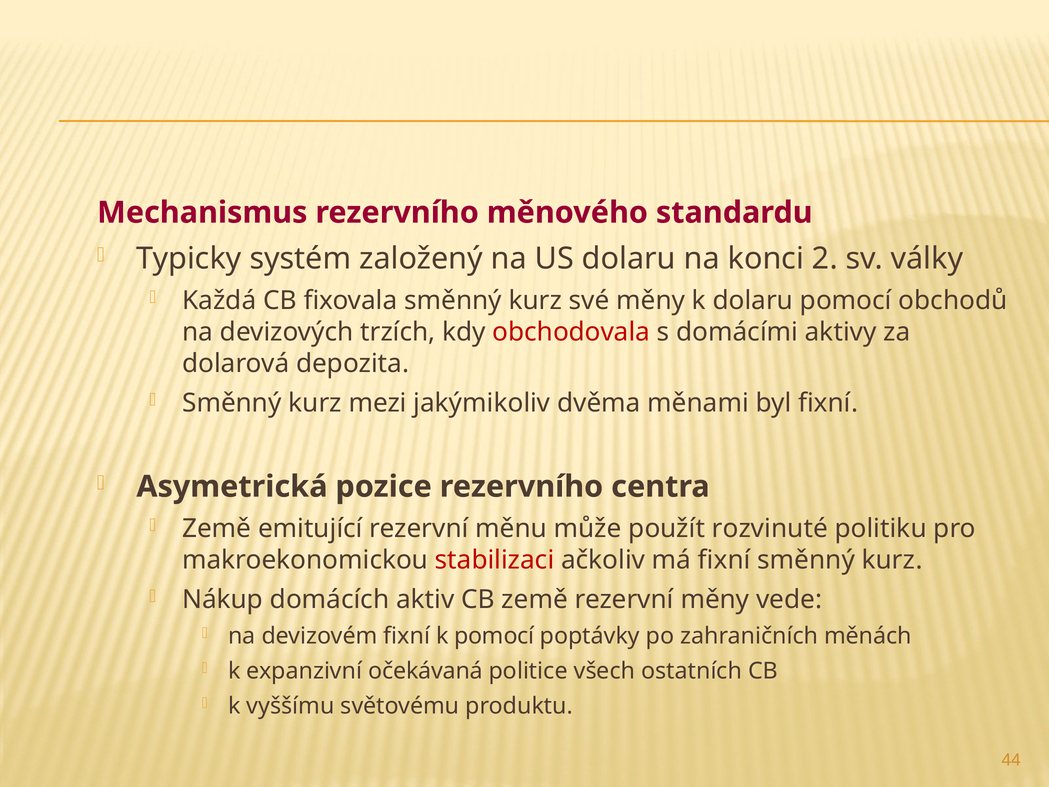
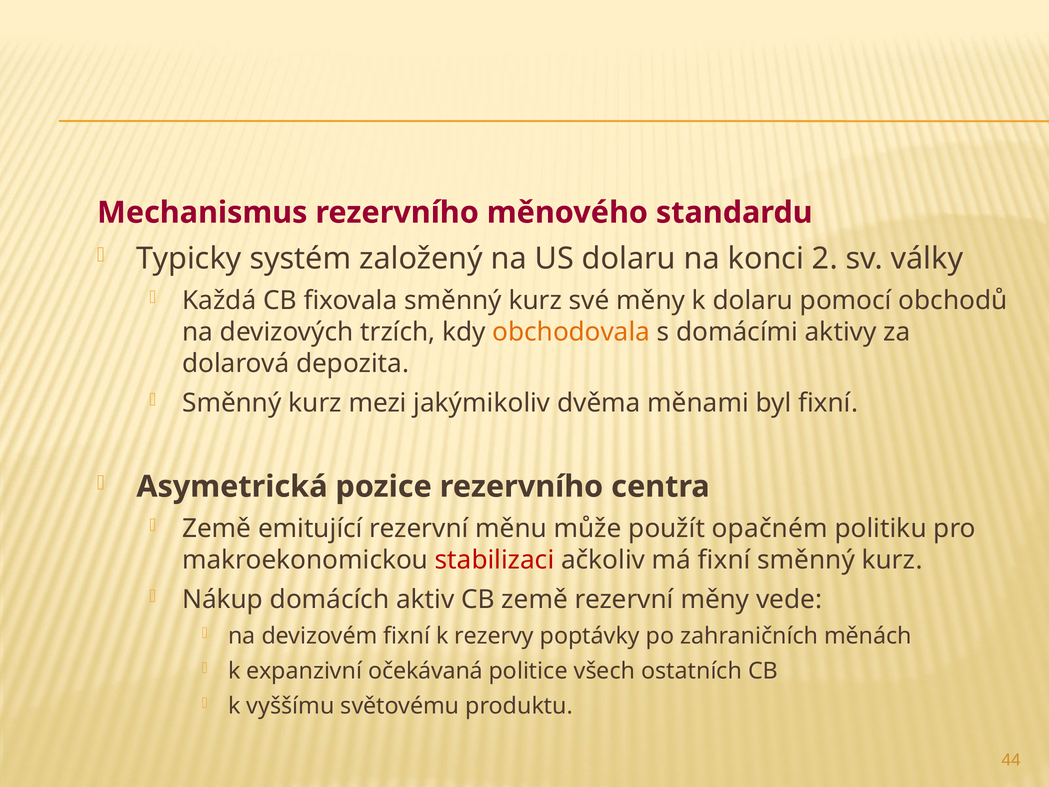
obchodovala colour: red -> orange (571, 332)
rozvinuté: rozvinuté -> opačném (770, 528)
k pomocí: pomocí -> rezervy (494, 636)
